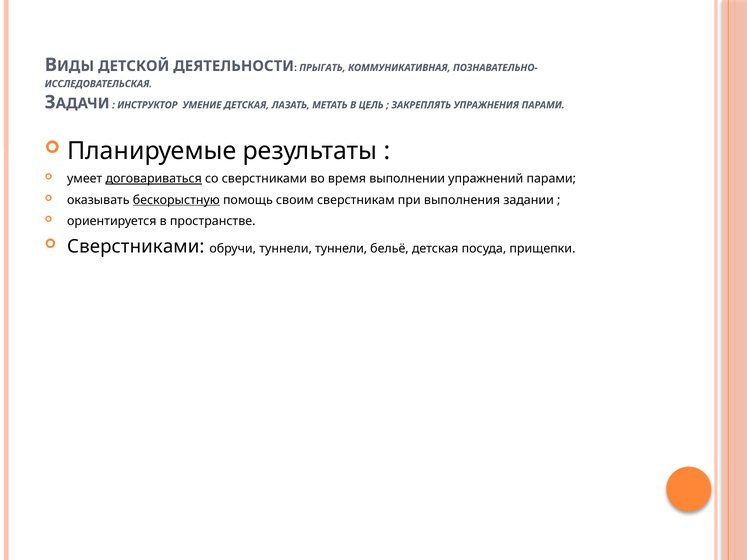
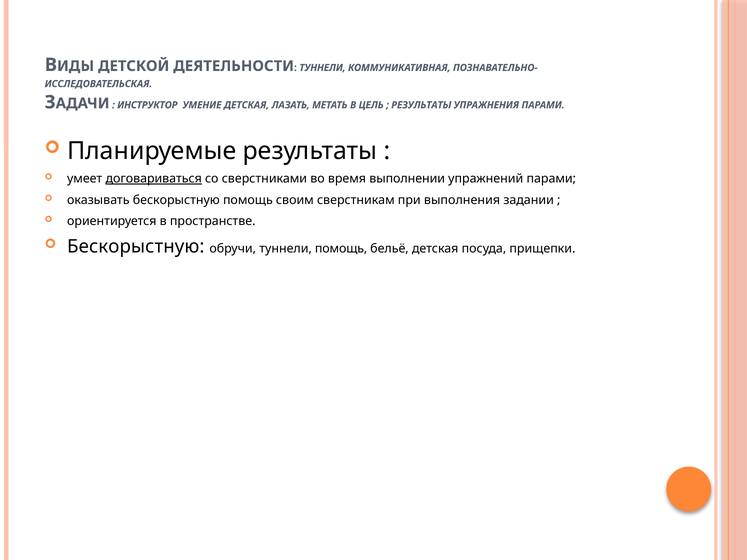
ПРЫГАТЬ: ПРЫГАТЬ -> ТУННЕЛИ (322, 68)
ЗАКРЕПЛЯТЬ: ЗАКРЕПЛЯТЬ -> РЕЗУЛЬТАТЫ (421, 105)
бескорыстную underline: present -> none (176, 200)
Сверстниками: Сверстниками -> Бескорыстную (136, 247)
туннели туннели: туннели -> помощь (341, 249)
